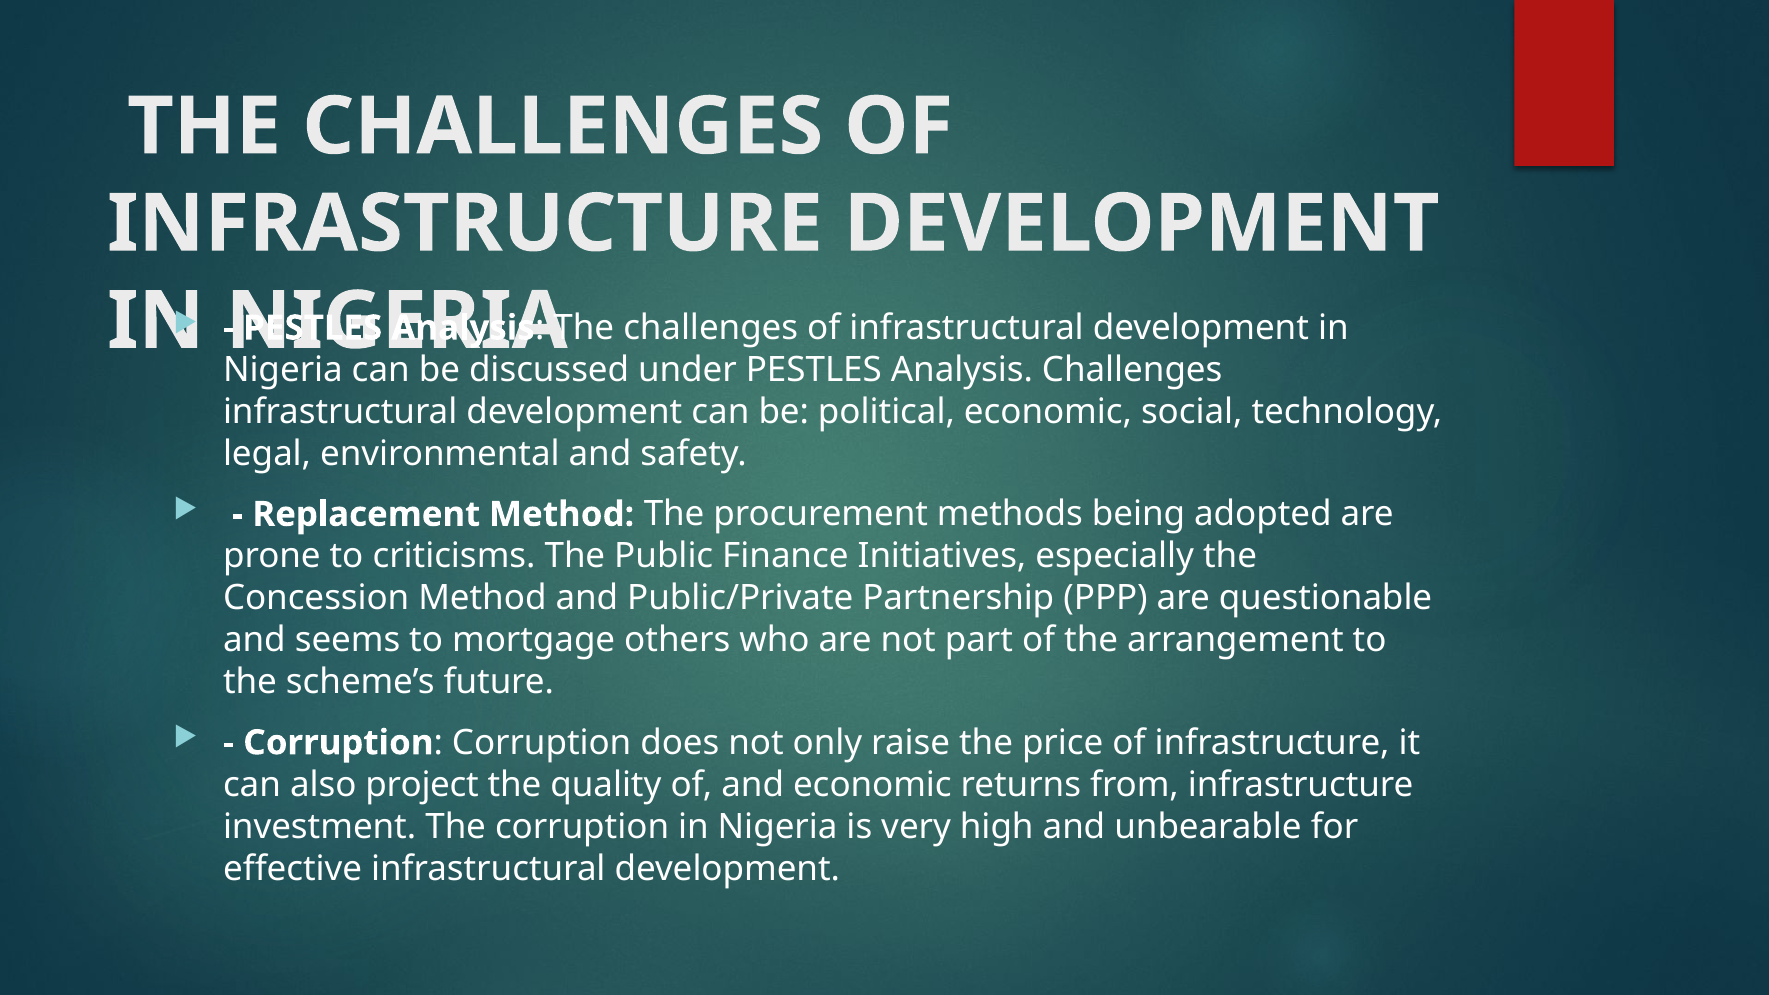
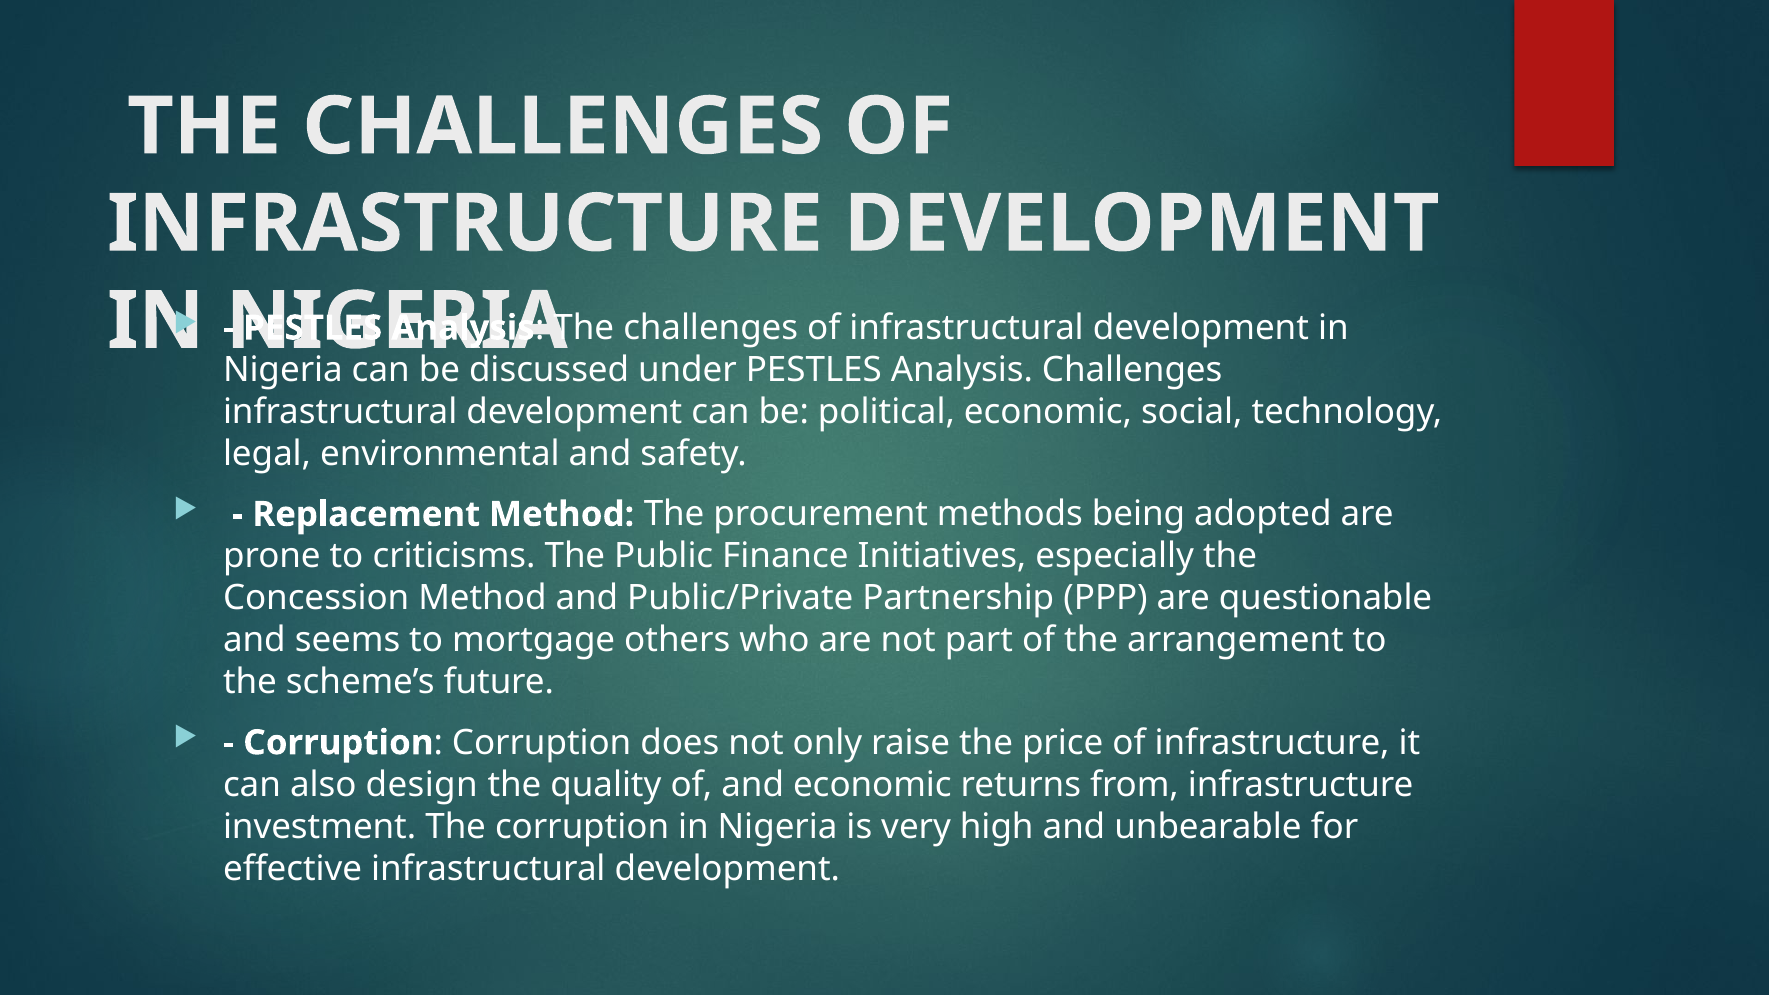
project: project -> design (422, 785)
